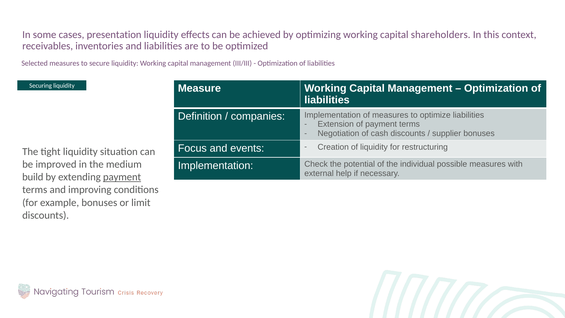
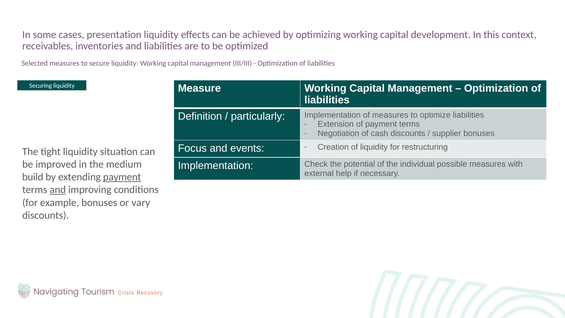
shareholders: shareholders -> development (441, 35)
companies: companies -> particularly (258, 116)
and underline: none -> present (58, 190)
limit: limit -> vary (141, 202)
